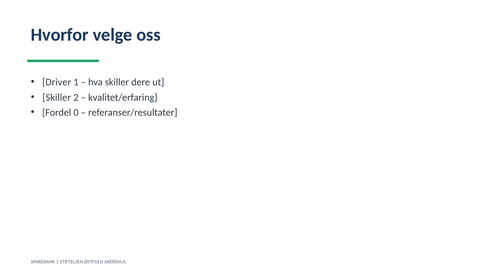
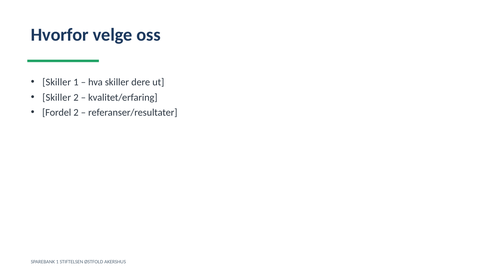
Driver: Driver -> Skiller (57, 82)
Fordel 0: 0 -> 2 (76, 112)
